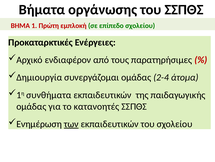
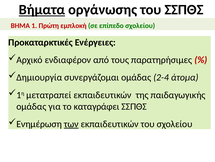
Βήματα underline: none -> present (42, 10)
συνθήματα: συνθήματα -> μετατραπεί (49, 95)
κατανοητές: κατανοητές -> καταγράφει (97, 106)
